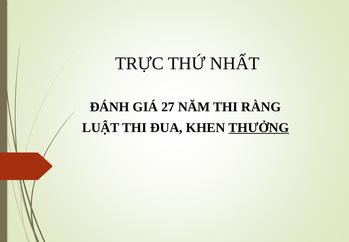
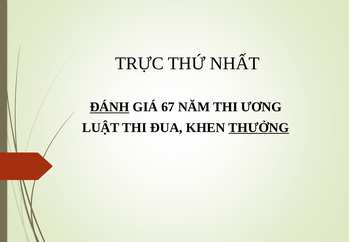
ĐÁNH underline: none -> present (110, 107)
27: 27 -> 67 (168, 107)
RÀNG: RÀNG -> ƯƠNG (261, 107)
